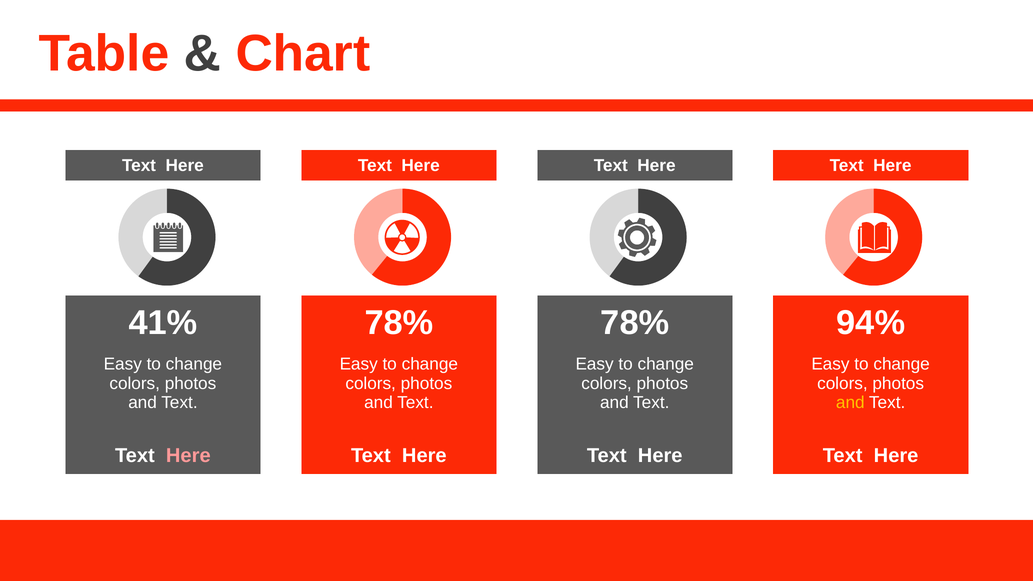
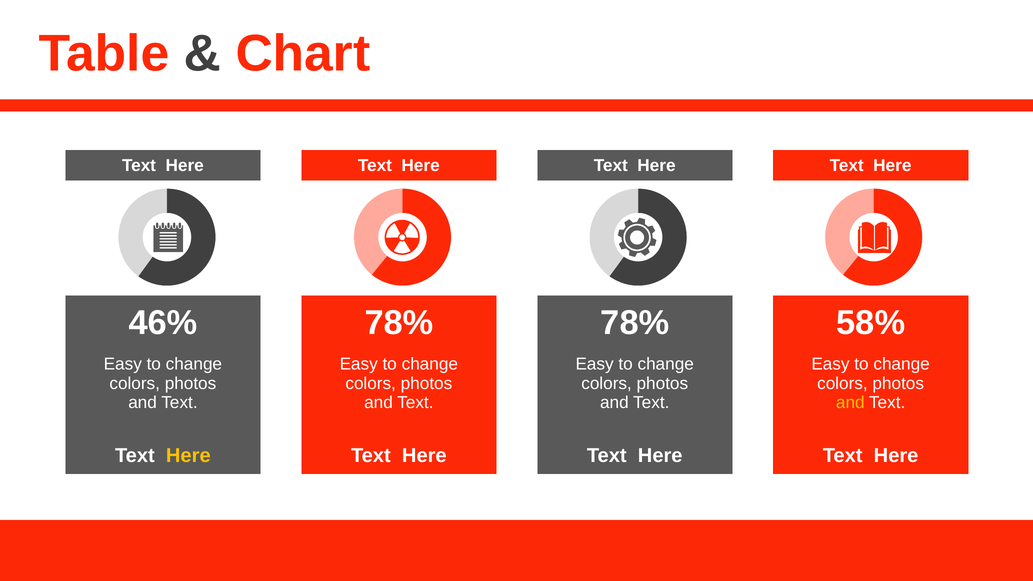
41%: 41% -> 46% (163, 323)
94%: 94% -> 58% (871, 323)
Here colour: pink -> yellow (188, 456)
